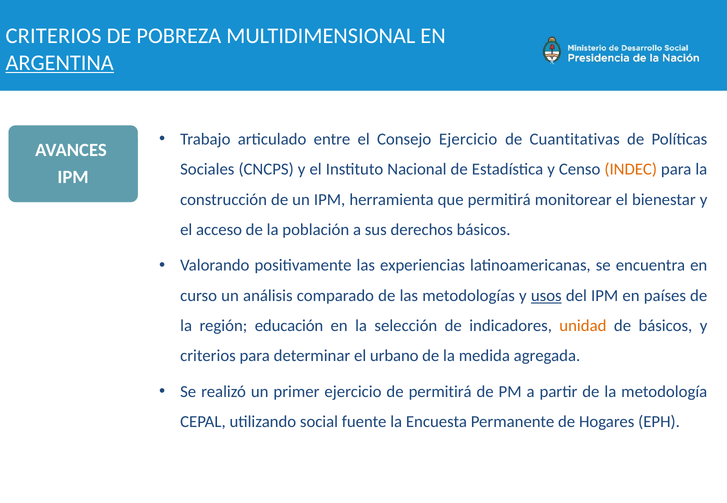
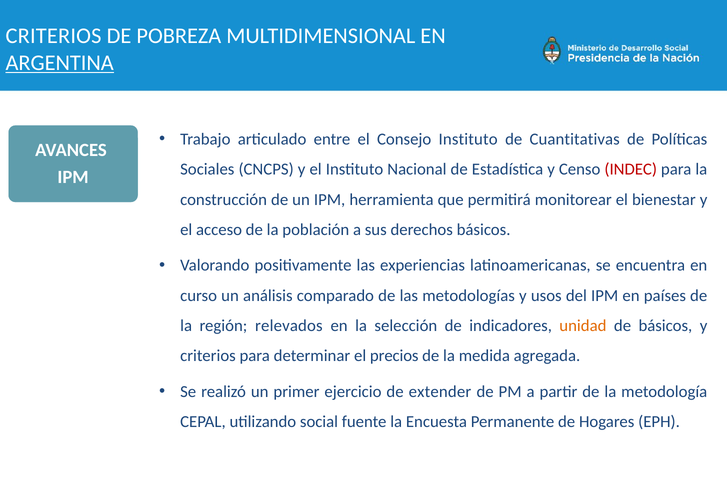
Consejo Ejercicio: Ejercicio -> Instituto (468, 139)
INDEC colour: orange -> red (631, 169)
usos underline: present -> none (546, 296)
educación: educación -> relevados (289, 326)
urbano: urbano -> precios (394, 356)
de permitirá: permitirá -> extender (440, 392)
